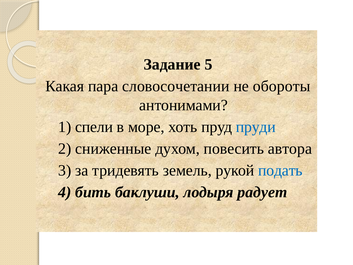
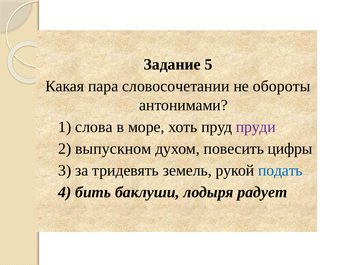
спели: спели -> слова (94, 127)
пруди colour: blue -> purple (256, 127)
сниженные: сниженные -> выпускном (113, 149)
автора: автора -> цифры (290, 149)
